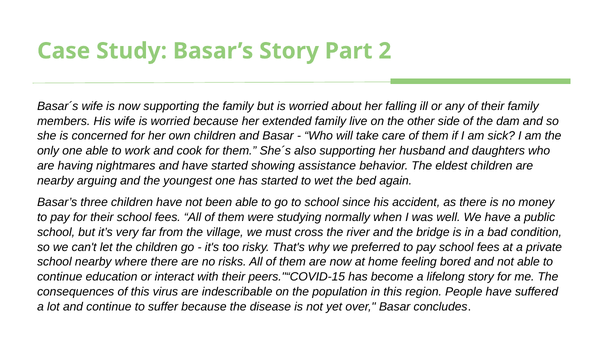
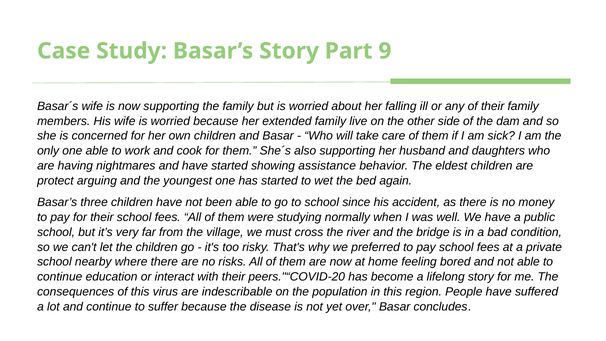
2: 2 -> 9 (385, 51)
nearby: nearby -> protect (55, 181)
peers."“COVID-15: peers."“COVID-15 -> peers."“COVID-20 (297, 277)
